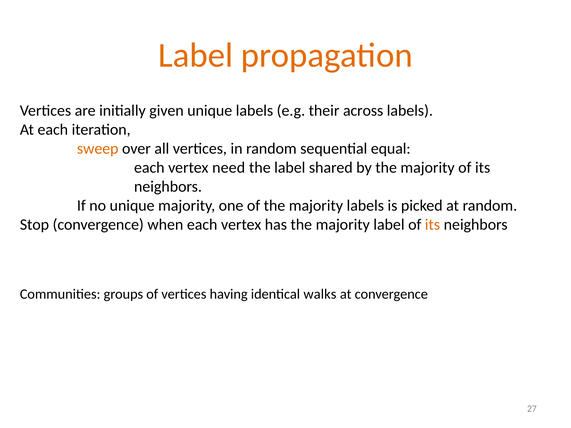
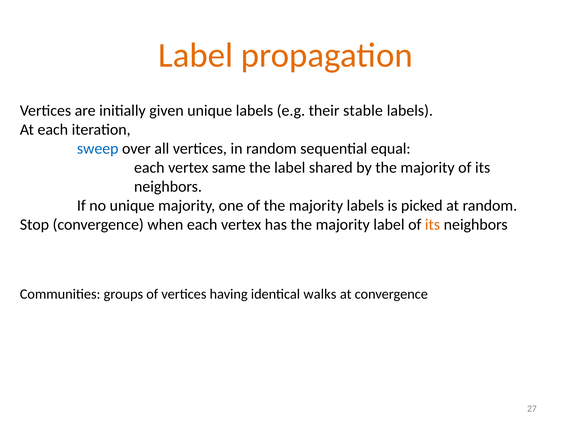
across: across -> stable (363, 111)
sweep colour: orange -> blue (98, 149)
need: need -> same (229, 168)
